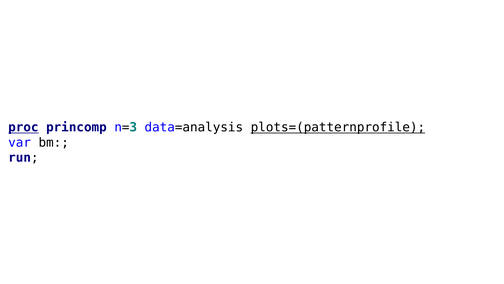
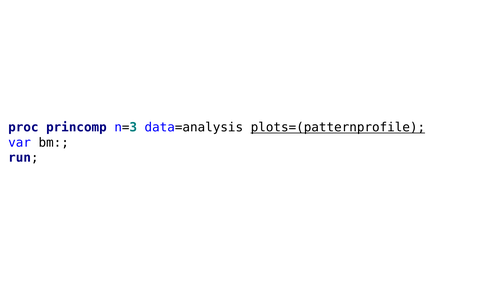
proc underline: present -> none (23, 127)
